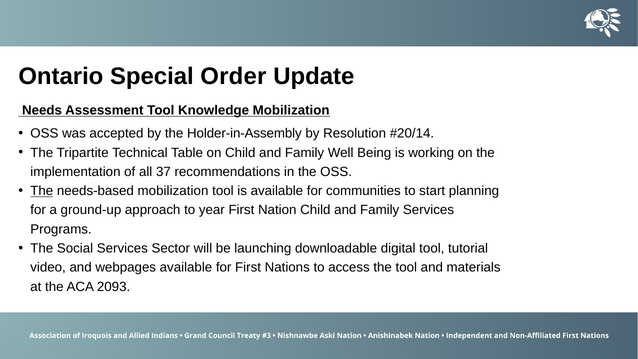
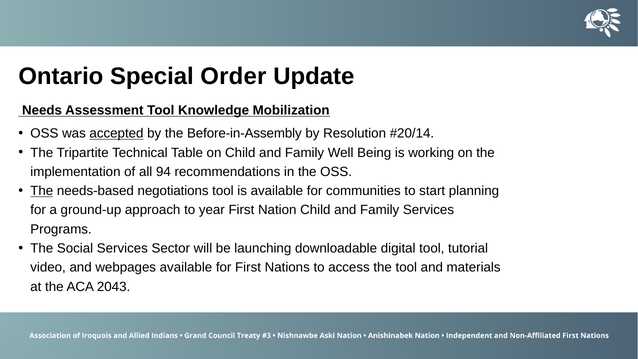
accepted underline: none -> present (116, 133)
Holder-in-Assembly: Holder-in-Assembly -> Before-in-Assembly (244, 133)
37: 37 -> 94 (163, 172)
needs-based mobilization: mobilization -> negotiations (173, 191)
2093: 2093 -> 2043 (114, 287)
